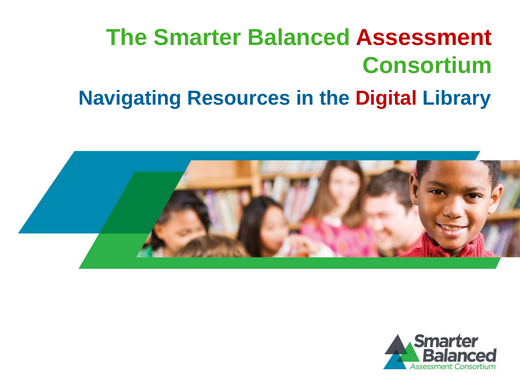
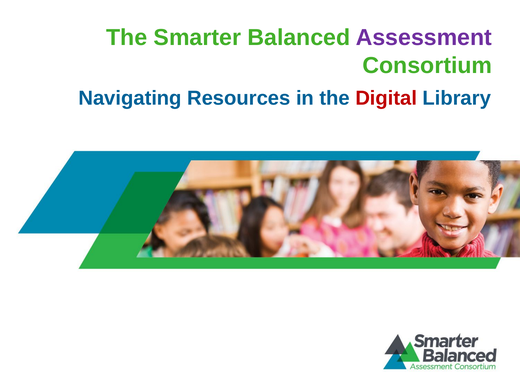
Assessment colour: red -> purple (424, 38)
